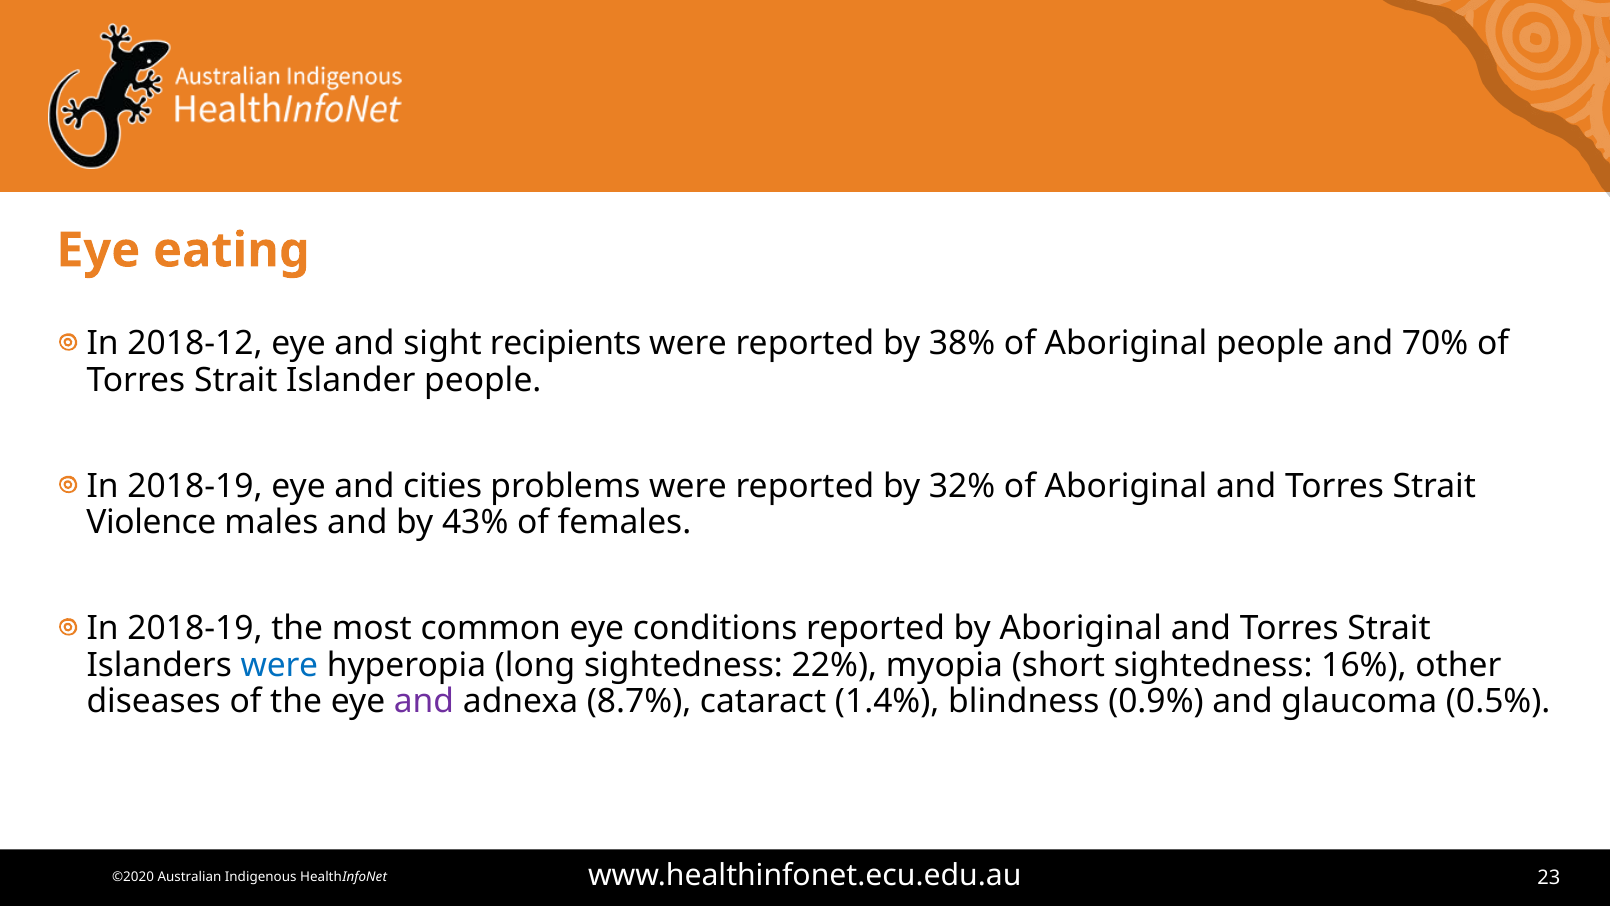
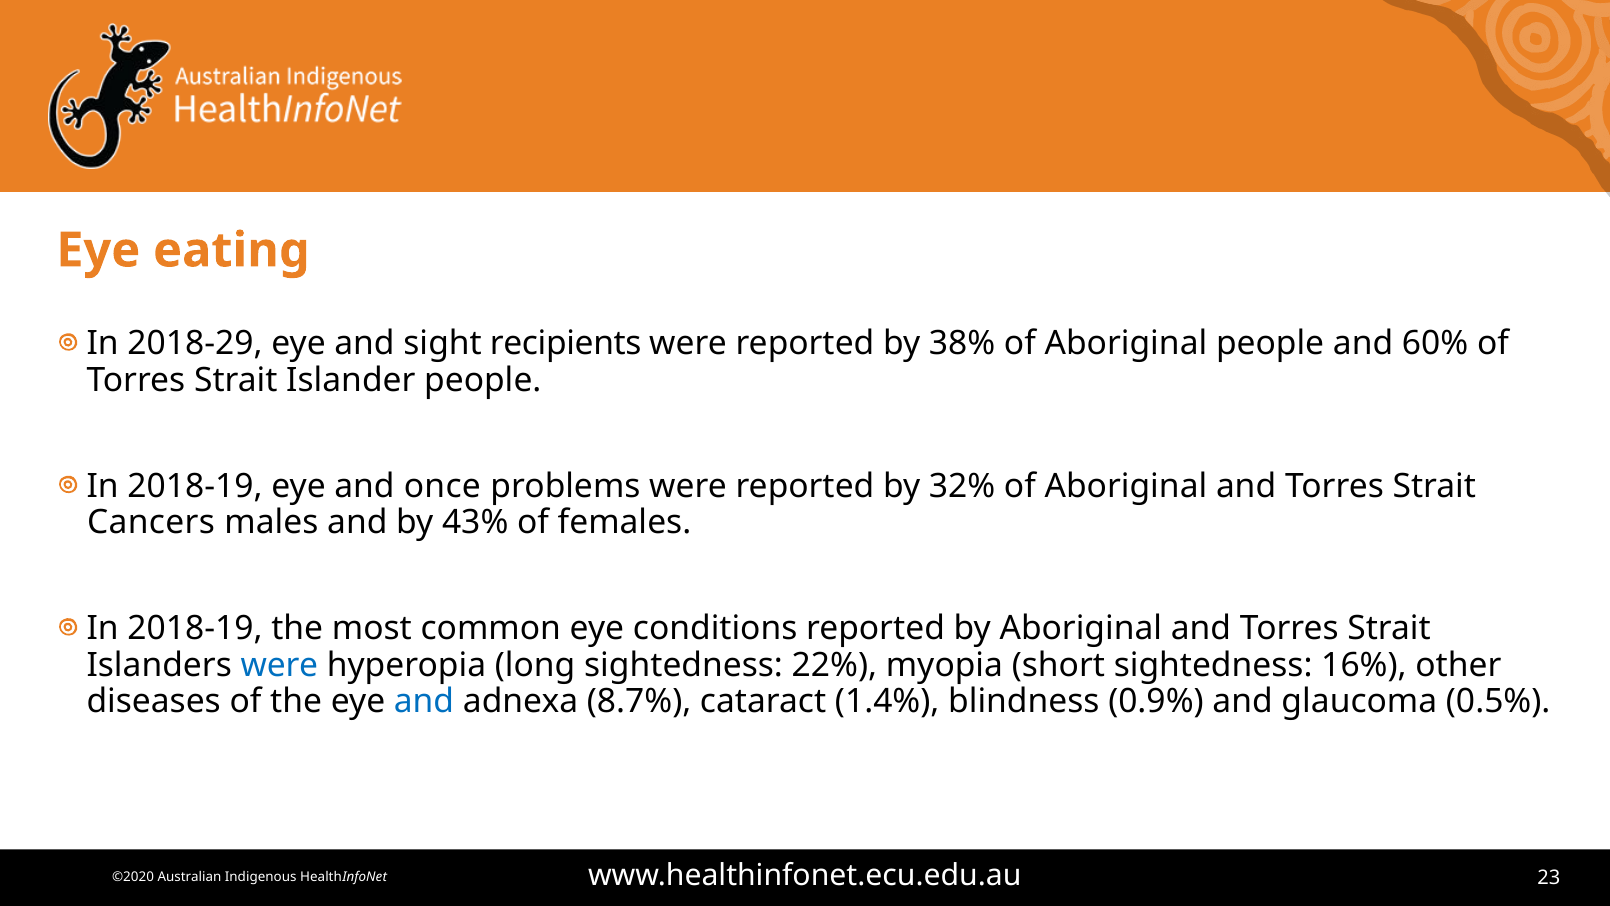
2018-12: 2018-12 -> 2018-29 (195, 344)
70%: 70% -> 60% (1435, 344)
cities: cities -> once (442, 486)
Violence: Violence -> Cancers (151, 522)
and colour: purple -> blue (424, 701)
